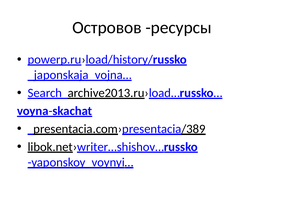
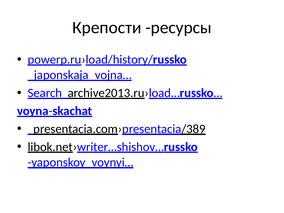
Островов: Островов -> Крепости (107, 27)
